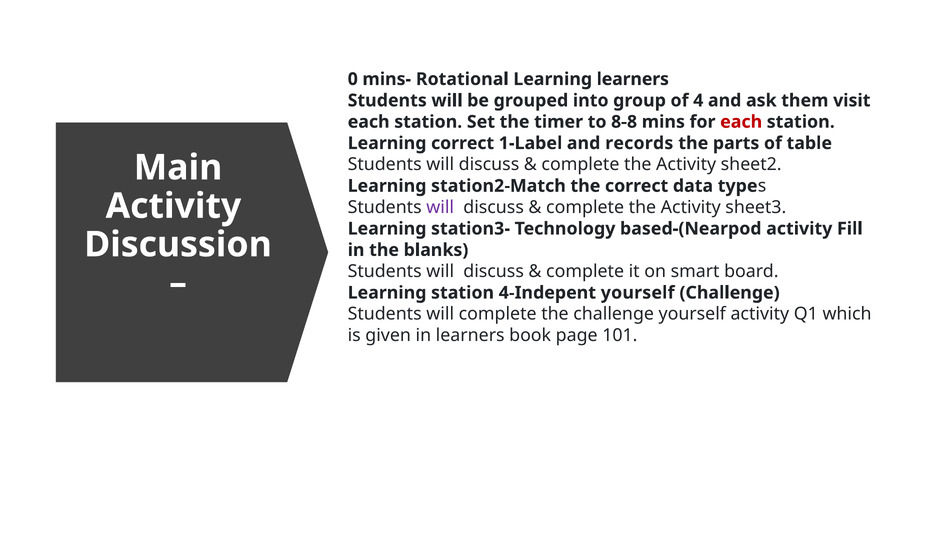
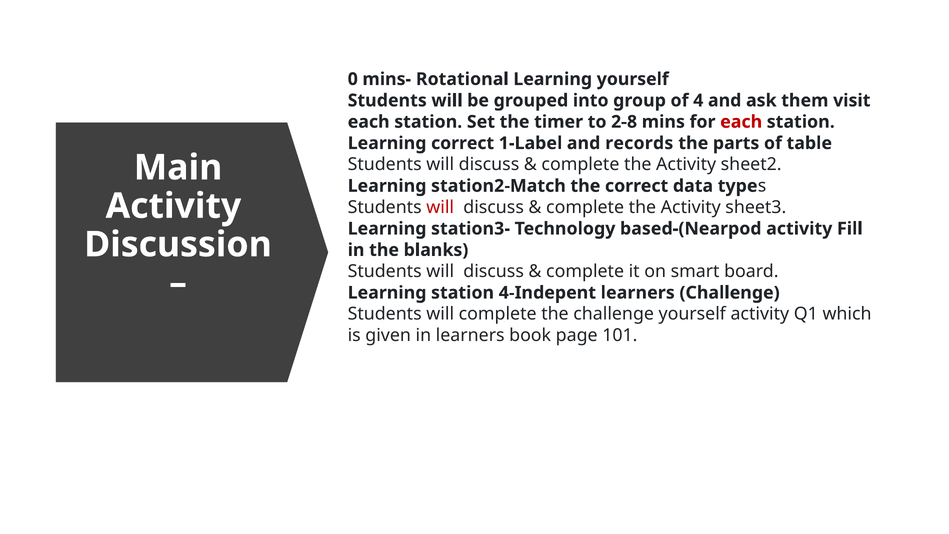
Learning learners: learners -> yourself (633, 79)
8-8: 8-8 -> 2-8 (624, 122)
will colour: purple -> red (440, 207)
4-Indepent yourself: yourself -> learners (638, 293)
